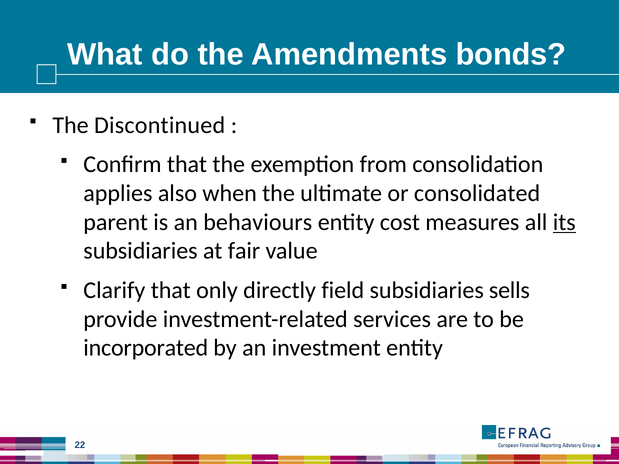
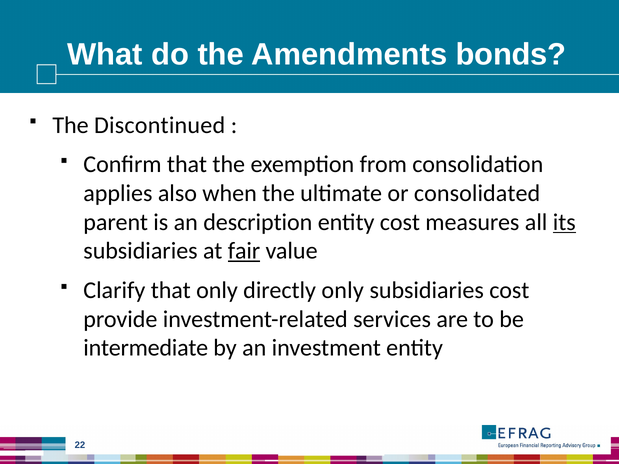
behaviours: behaviours -> description (258, 222)
fair underline: none -> present (244, 251)
directly field: field -> only (343, 290)
subsidiaries sells: sells -> cost (509, 290)
incorporated: incorporated -> intermediate (146, 348)
